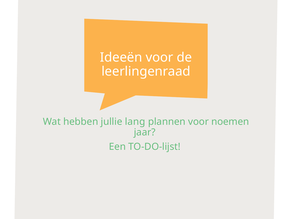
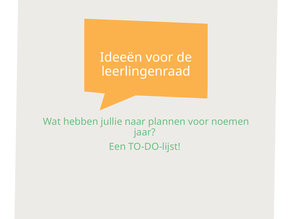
lang: lang -> naar (135, 122)
